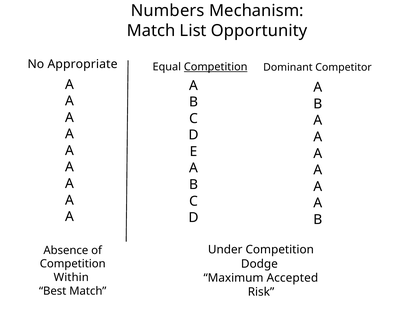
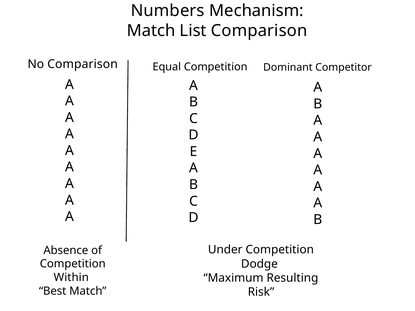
List Opportunity: Opportunity -> Comparison (259, 31)
No Appropriate: Appropriate -> Comparison (83, 64)
Competition underline: present -> none (216, 67)
Accepted: Accepted -> Resulting (292, 278)
